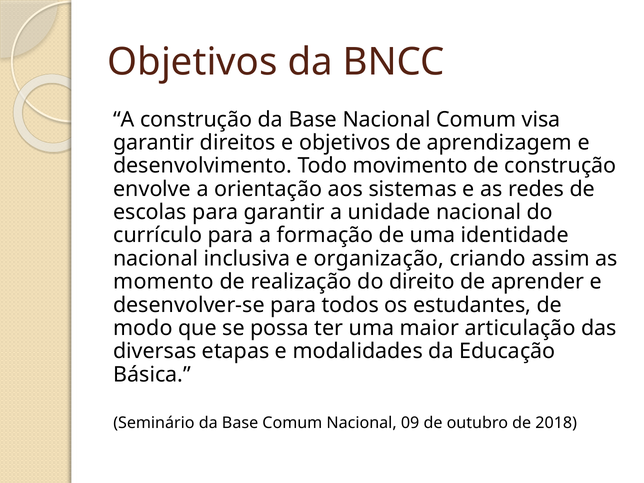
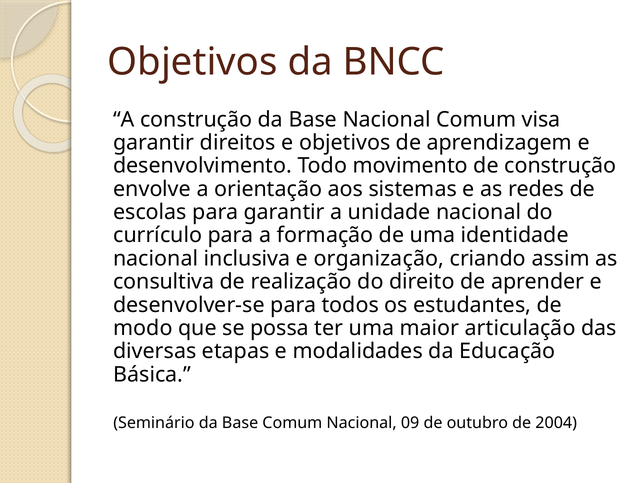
momento: momento -> consultiva (164, 282)
2018: 2018 -> 2004 (556, 423)
